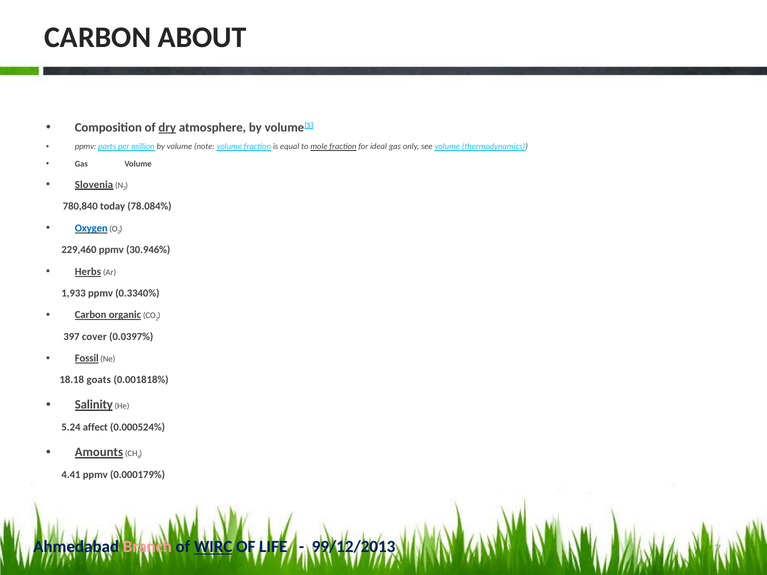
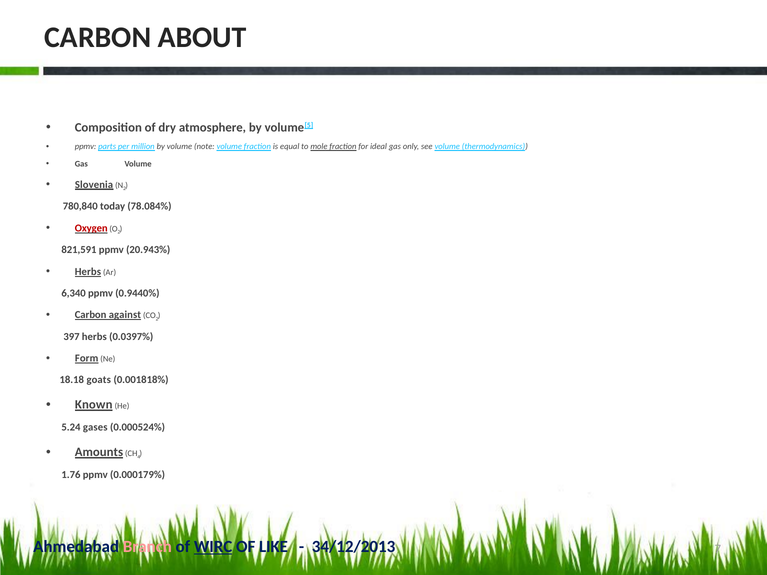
dry underline: present -> none (167, 127)
Oxygen colour: blue -> red (91, 228)
229,460: 229,460 -> 821,591 (79, 250)
30.946%: 30.946% -> 20.943% (148, 250)
1,933: 1,933 -> 6,340 (74, 293)
0.3340%: 0.3340% -> 0.9440% (137, 293)
organic: organic -> against (125, 315)
397 cover: cover -> herbs (94, 337)
Fossil: Fossil -> Form (87, 359)
Salinity: Salinity -> Known (94, 405)
affect: affect -> gases (95, 428)
4.41: 4.41 -> 1.76 (71, 475)
LIFE: LIFE -> LIKE (273, 547)
99/12/2013: 99/12/2013 -> 34/12/2013 (354, 547)
